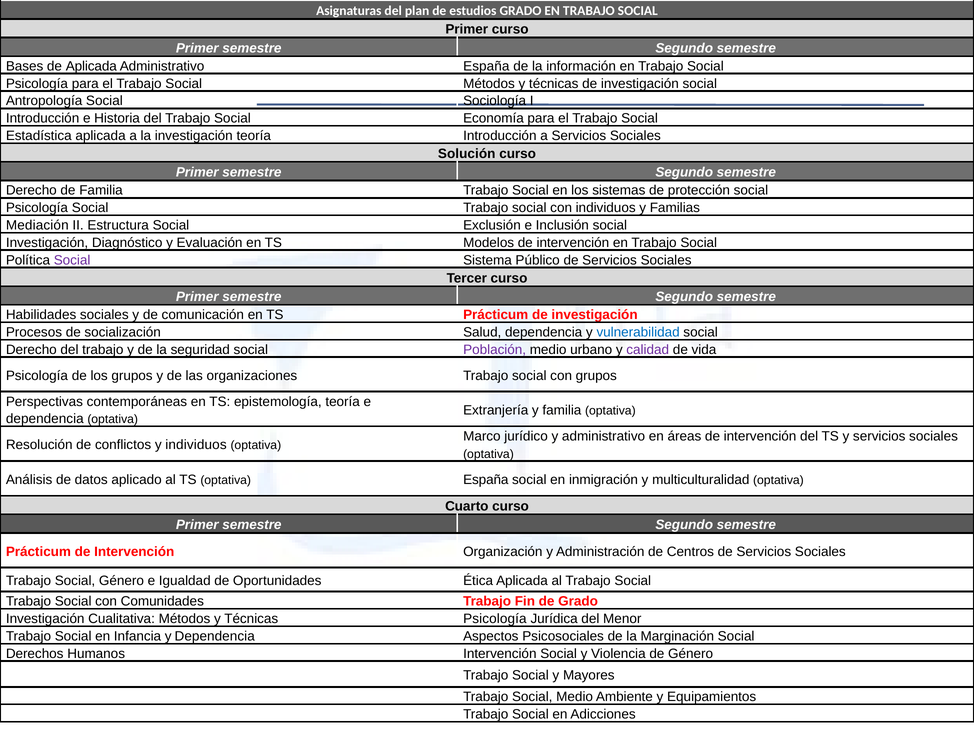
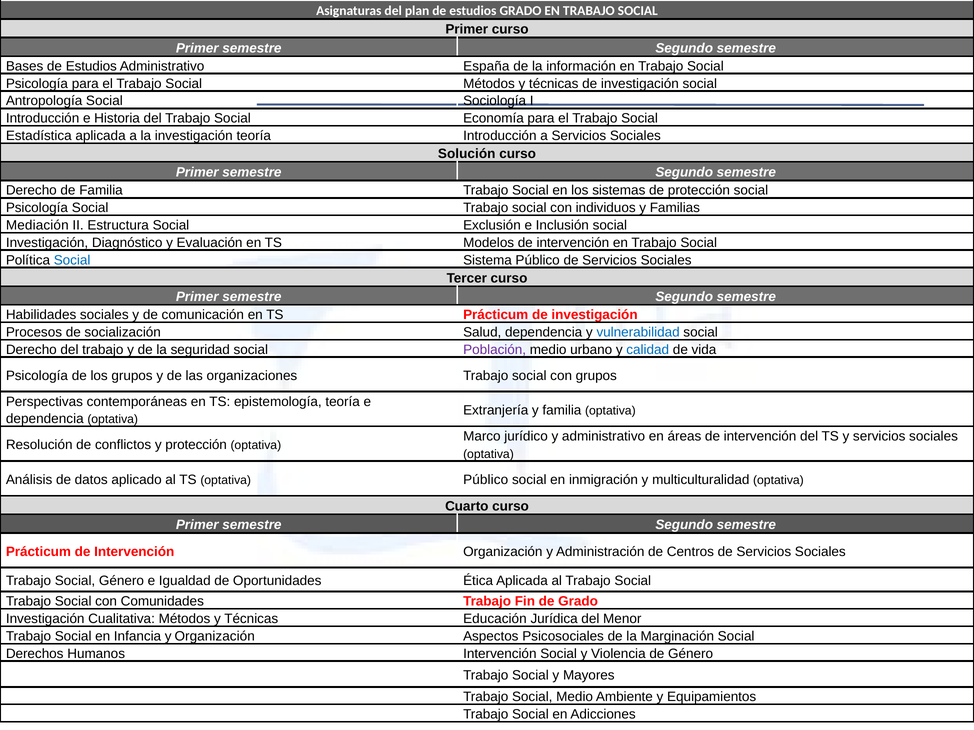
Bases de Aplicada: Aplicada -> Estudios (91, 66)
Social colour: purple -> blue (72, 260)
calidad colour: purple -> blue (648, 350)
y individuos: individuos -> protección (196, 445)
optativa España: España -> Público (486, 480)
Técnicas Psicología: Psicología -> Educación (495, 619)
y Dependencia: Dependencia -> Organización (215, 637)
